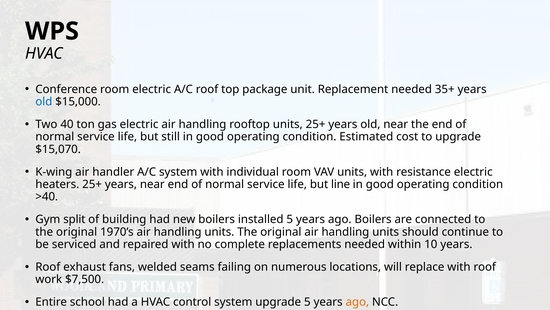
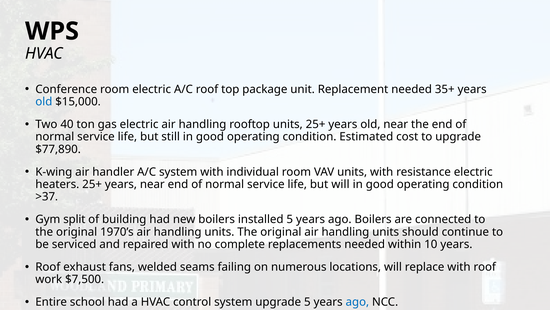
$15,070: $15,070 -> $77,890 (58, 149)
but line: line -> will (340, 184)
>40: >40 -> >37 (45, 196)
ago colour: orange -> blue (357, 302)
